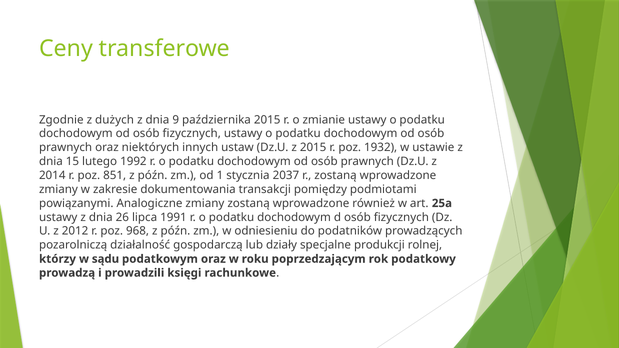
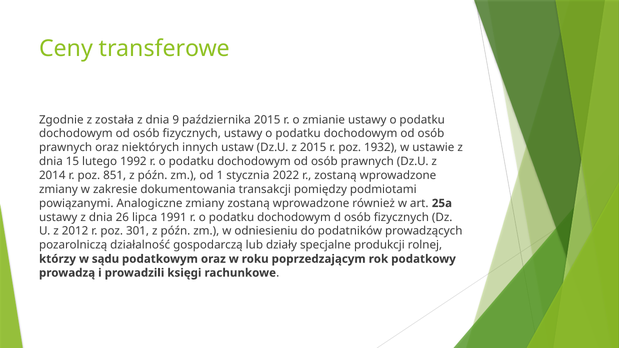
dużych: dużych -> została (115, 120)
2037: 2037 -> 2022 (286, 176)
968: 968 -> 301 (138, 231)
